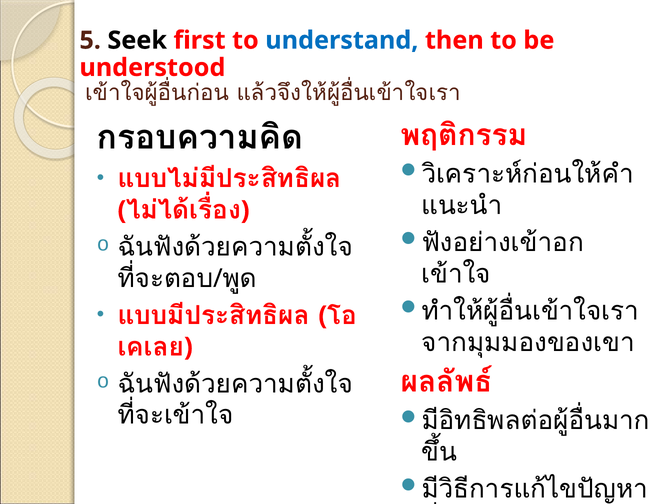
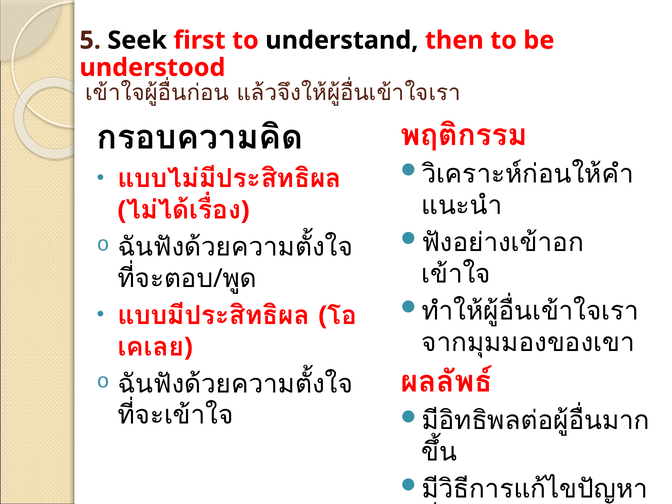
understand colour: blue -> black (342, 40)
